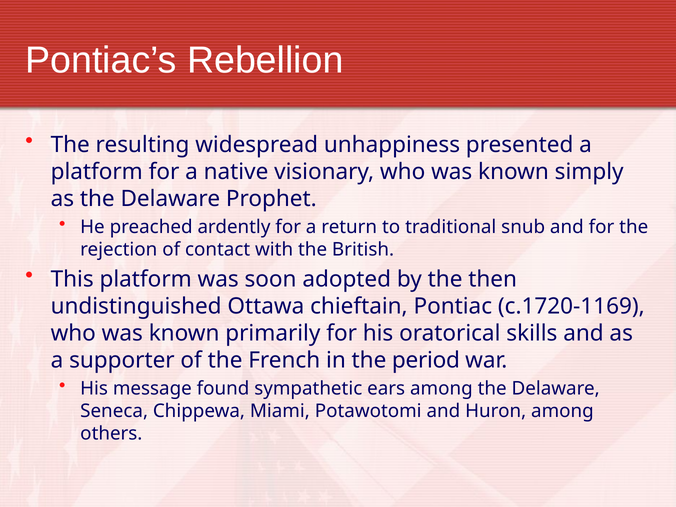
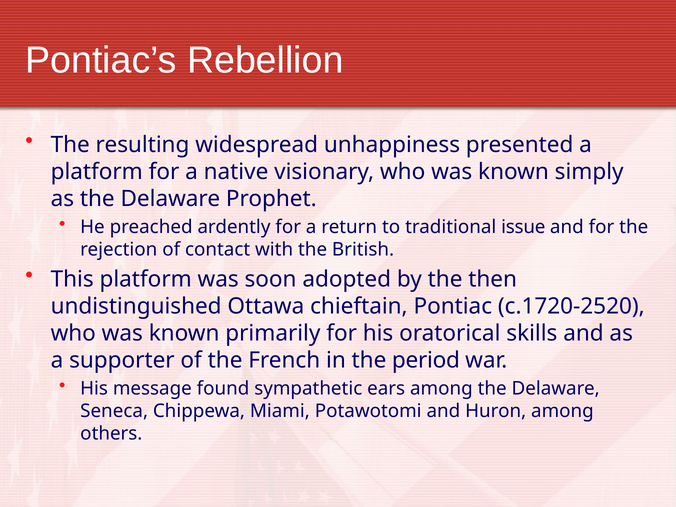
snub: snub -> issue (523, 227)
c.1720-1169: c.1720-1169 -> c.1720-2520 (571, 306)
